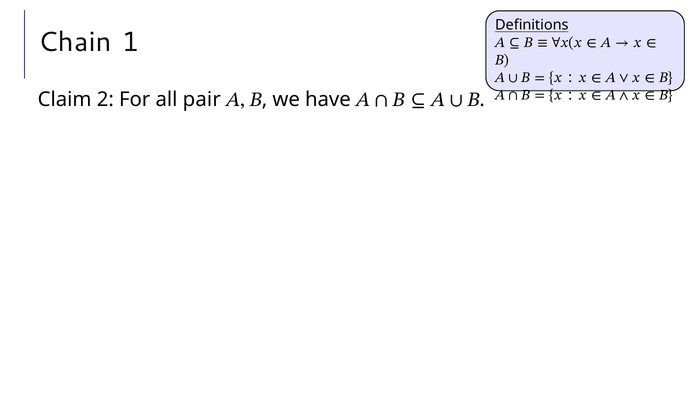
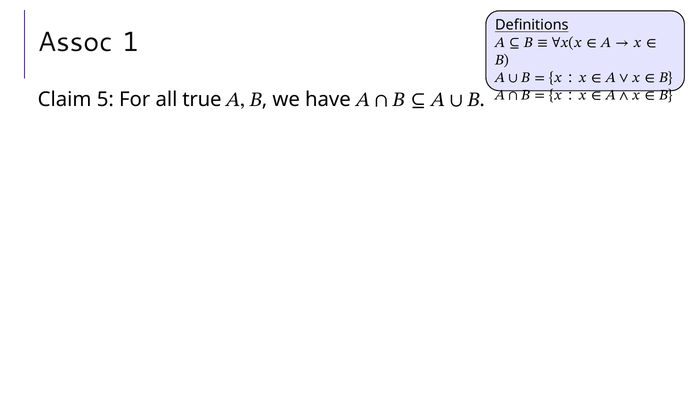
Chain: Chain -> Assoc (75, 42)
2: 2 -> 5 (105, 100)
pair: pair -> true (202, 100)
